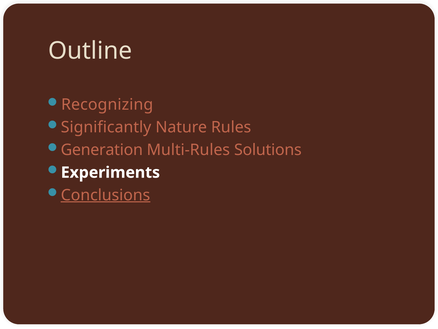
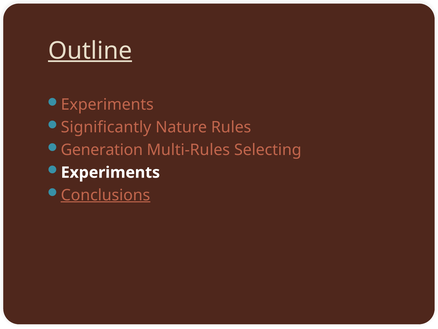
Outline underline: none -> present (90, 51)
Recognizing: Recognizing -> Experiments (107, 105)
Solutions: Solutions -> Selecting (268, 150)
